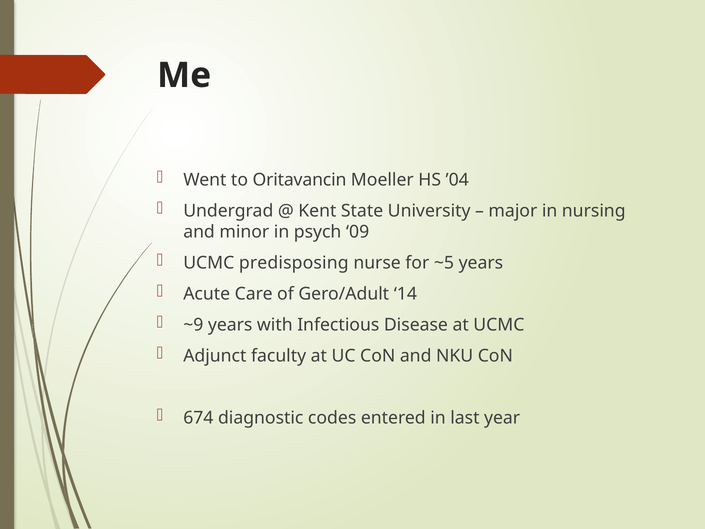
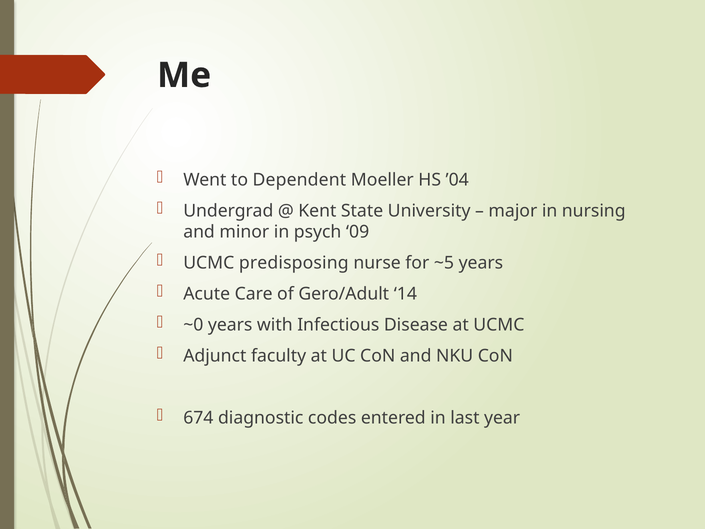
Oritavancin: Oritavancin -> Dependent (299, 180)
~9: ~9 -> ~0 (193, 325)
